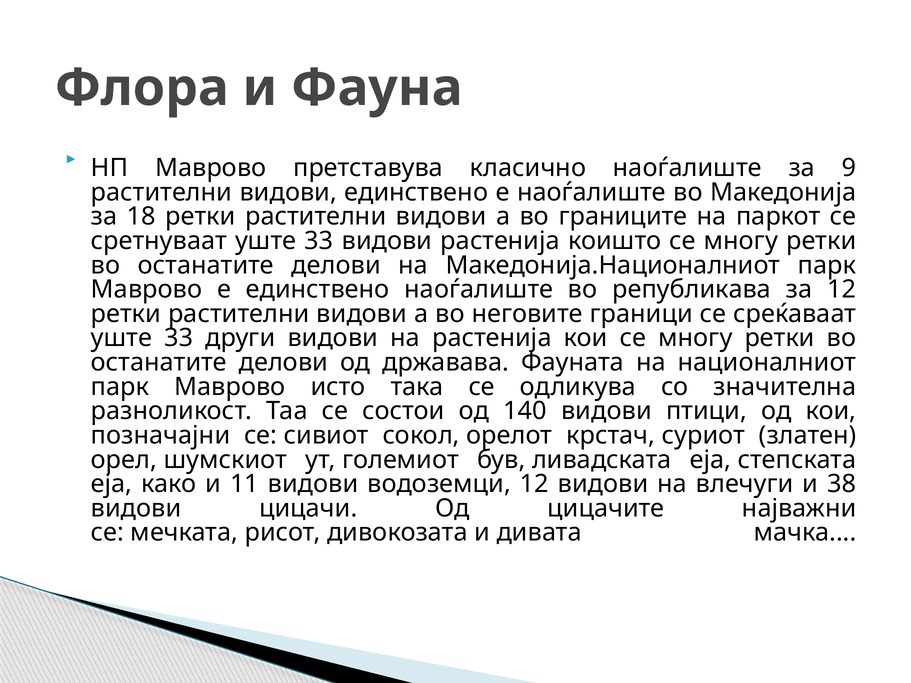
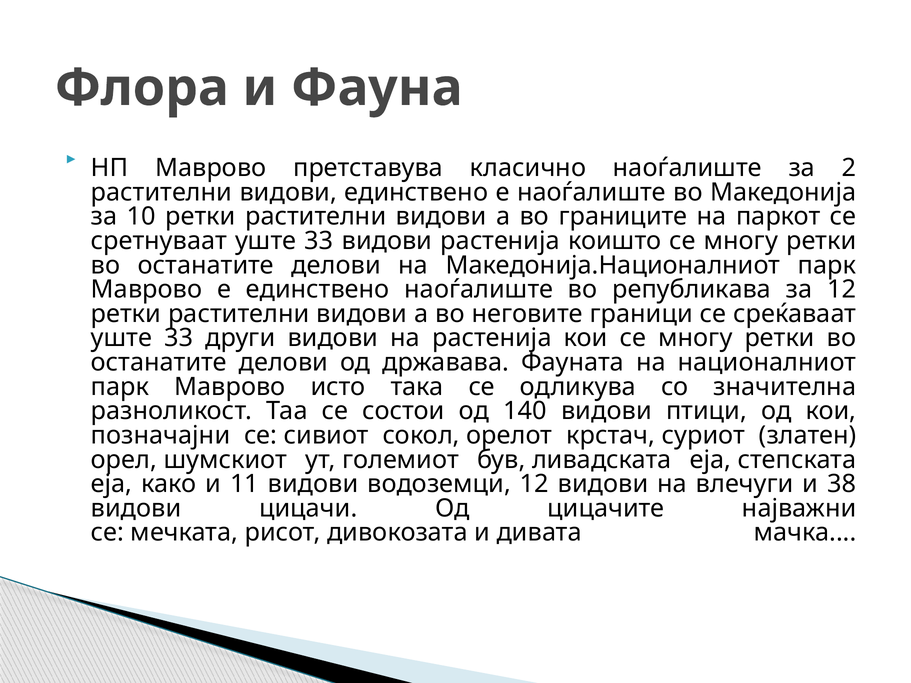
9: 9 -> 2 (849, 168)
18: 18 -> 10 (141, 217)
